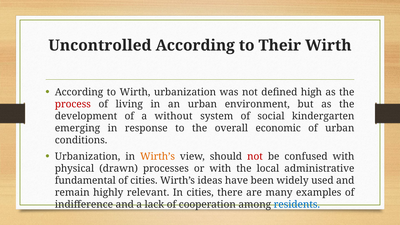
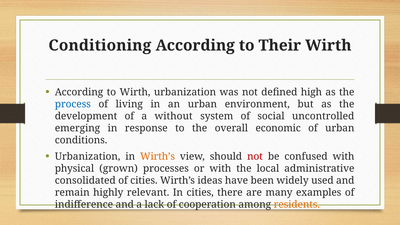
Uncontrolled: Uncontrolled -> Conditioning (100, 45)
process colour: red -> blue (73, 104)
kindergarten: kindergarten -> uncontrolled (323, 116)
drawn: drawn -> grown (119, 169)
fundamental: fundamental -> consolidated (85, 181)
residents colour: blue -> orange (297, 205)
